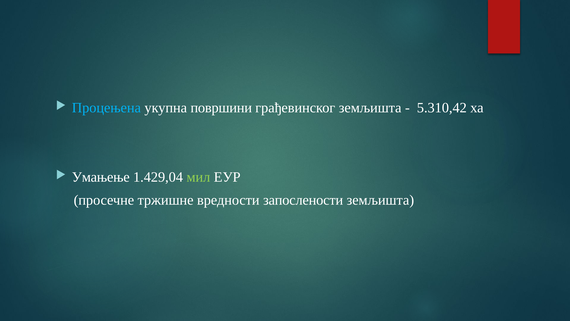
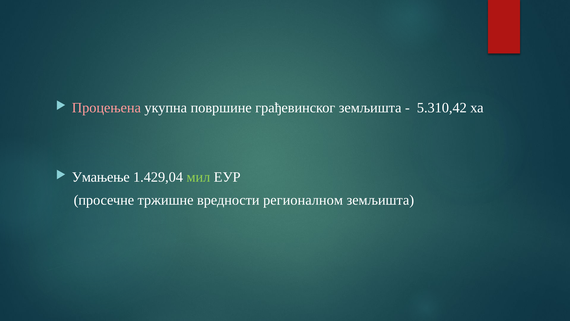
Процењена colour: light blue -> pink (106, 108)
површини: површини -> површине (221, 108)
запослености: запослености -> регионалном (303, 200)
